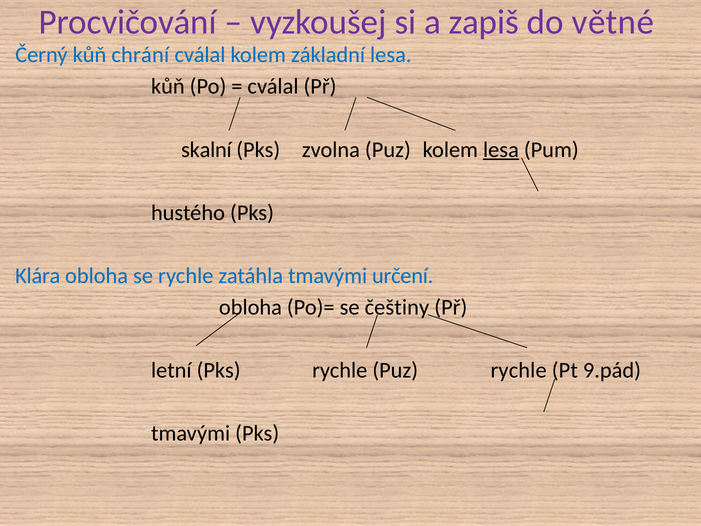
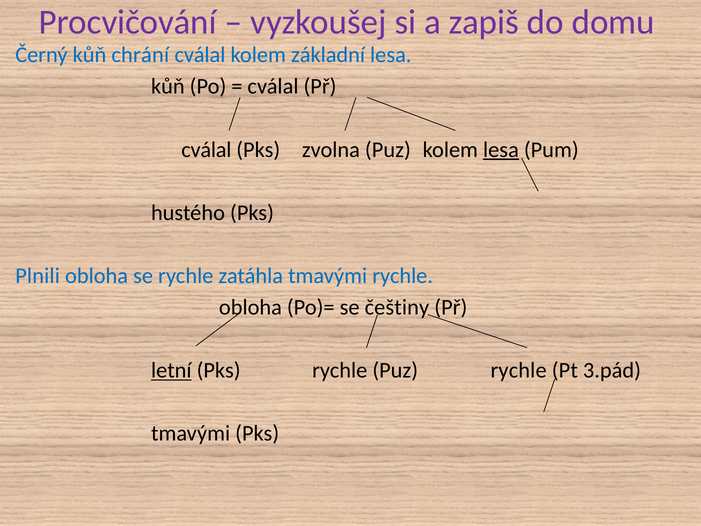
větné: větné -> domu (613, 22)
skalní: skalní -> cválal (206, 150)
Klára: Klára -> Plnili (38, 276)
tmavými určení: určení -> rychle (403, 276)
letní underline: none -> present (171, 370)
9.pád: 9.pád -> 3.pád (612, 370)
